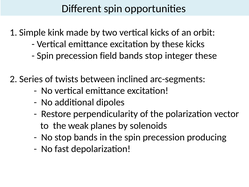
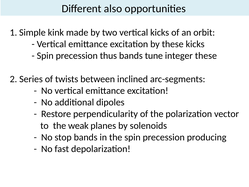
Different spin: spin -> also (113, 9)
field: field -> thus (108, 56)
bands stop: stop -> tune (154, 56)
